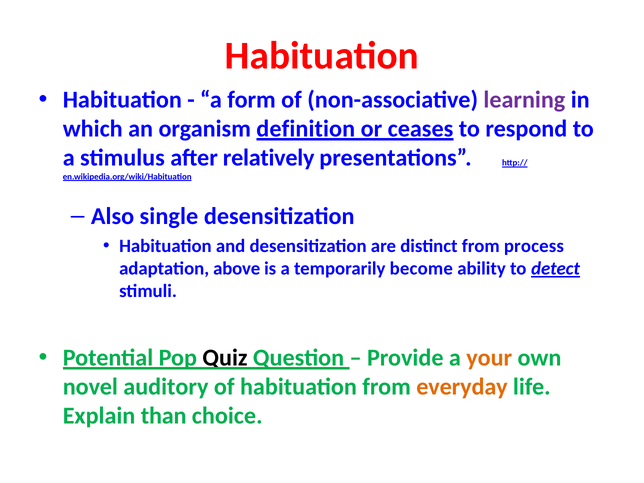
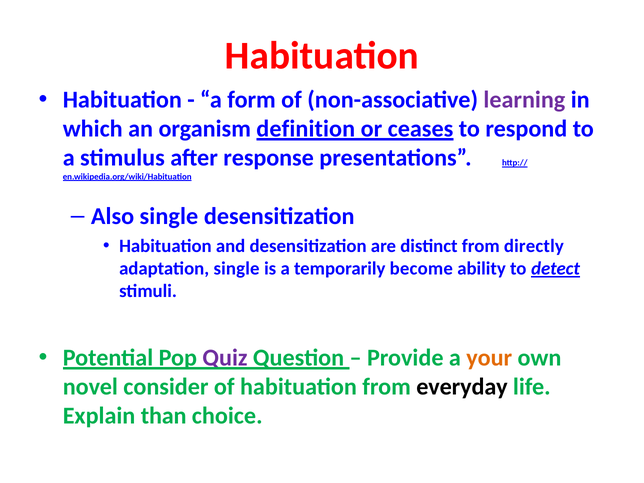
relatively: relatively -> response (269, 158)
process: process -> directly (534, 246)
adaptation above: above -> single (237, 269)
Quiz colour: black -> purple (225, 358)
auditory: auditory -> consider (166, 387)
everyday colour: orange -> black (462, 387)
